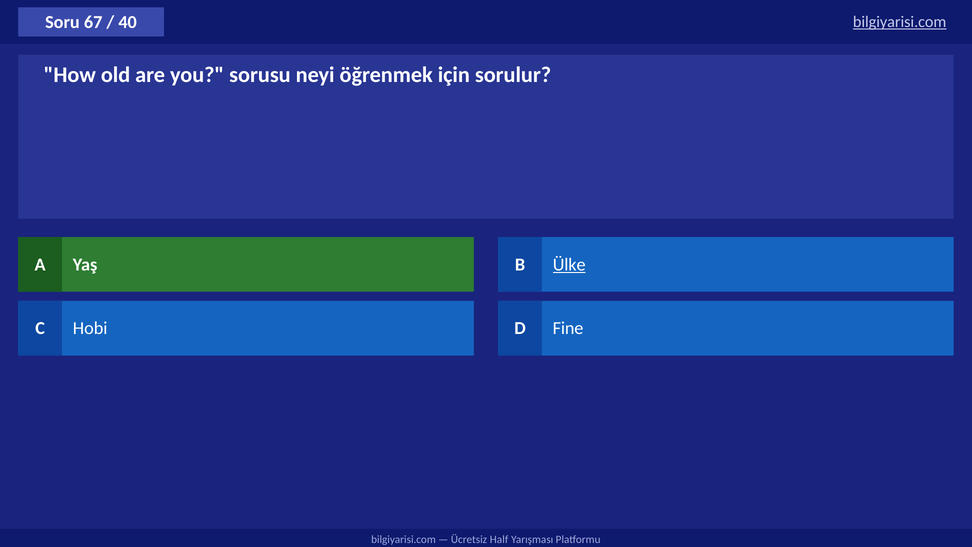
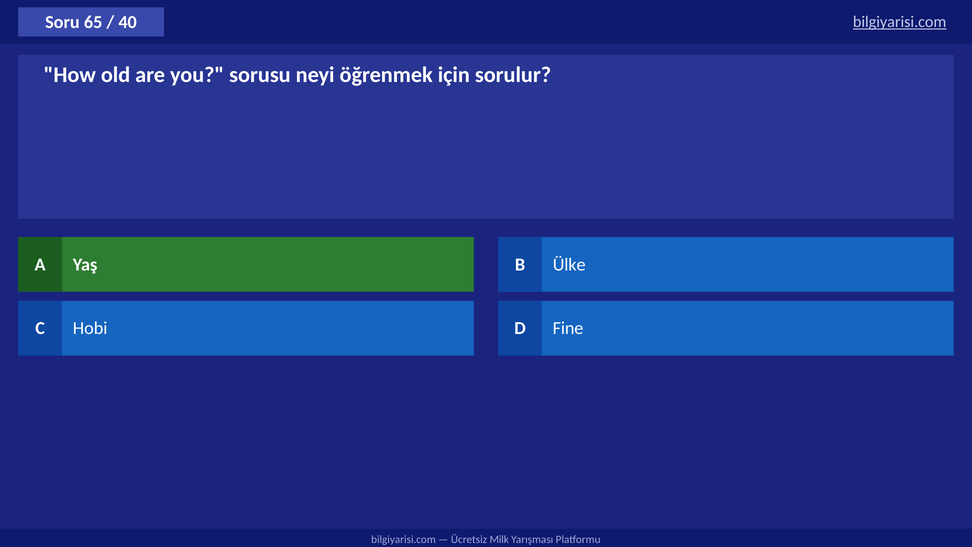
67: 67 -> 65 (93, 22)
Ülke underline: present -> none (569, 265)
Half: Half -> Milk (499, 539)
